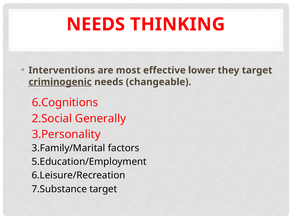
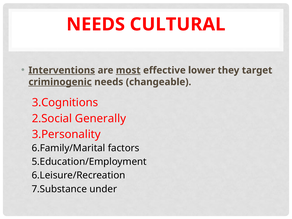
THINKING: THINKING -> CULTURAL (178, 24)
Interventions underline: none -> present (62, 70)
most underline: none -> present (128, 70)
6.Cognitions: 6.Cognitions -> 3.Cognitions (65, 103)
3.Family/Marital: 3.Family/Marital -> 6.Family/Marital (68, 148)
7.Substance target: target -> under (103, 189)
